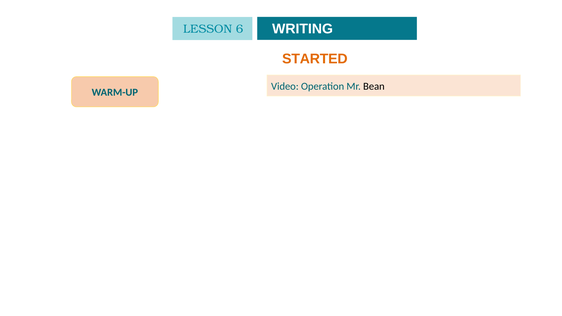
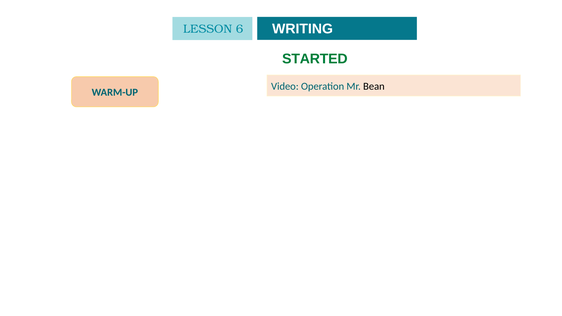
STARTED colour: orange -> green (315, 59)
